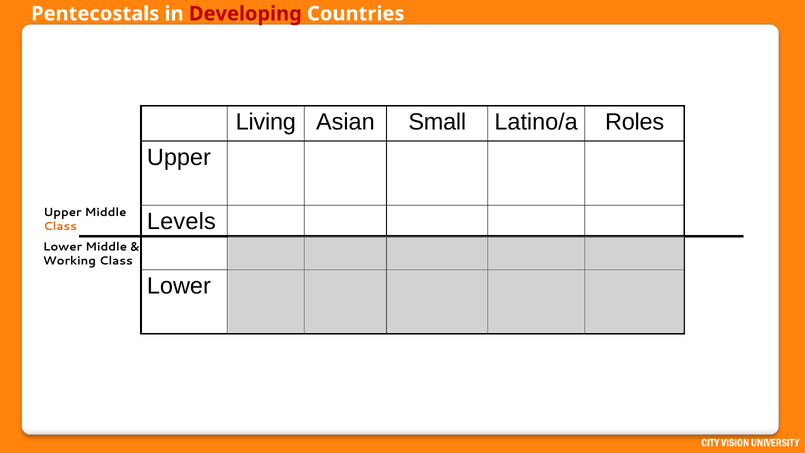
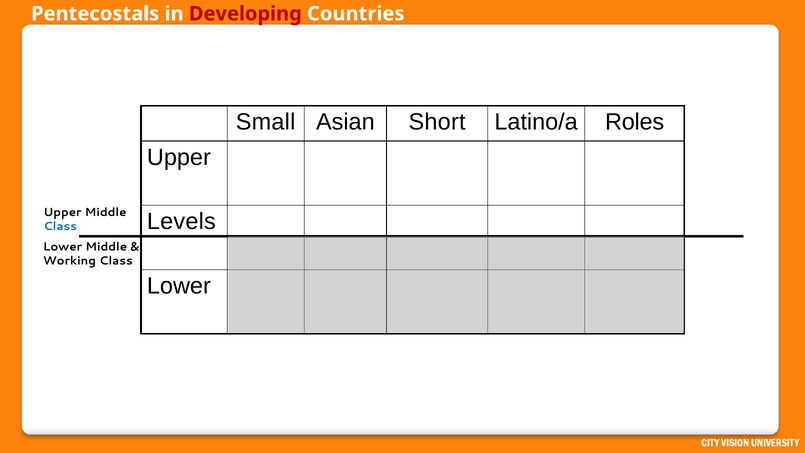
Living: Living -> Small (266, 122)
Small: Small -> Short (437, 122)
Class colour: orange -> blue (60, 226)
